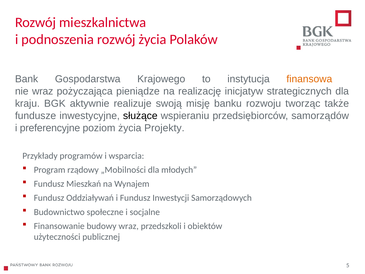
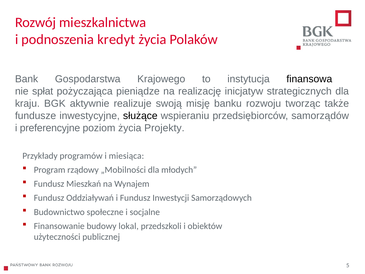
podnoszenia rozwój: rozwój -> kredyt (116, 39)
finansowa colour: orange -> black (309, 79)
nie wraz: wraz -> spłat (43, 91)
wsparcia: wsparcia -> miesiąca (126, 156)
budowy wraz: wraz -> lokal (129, 226)
